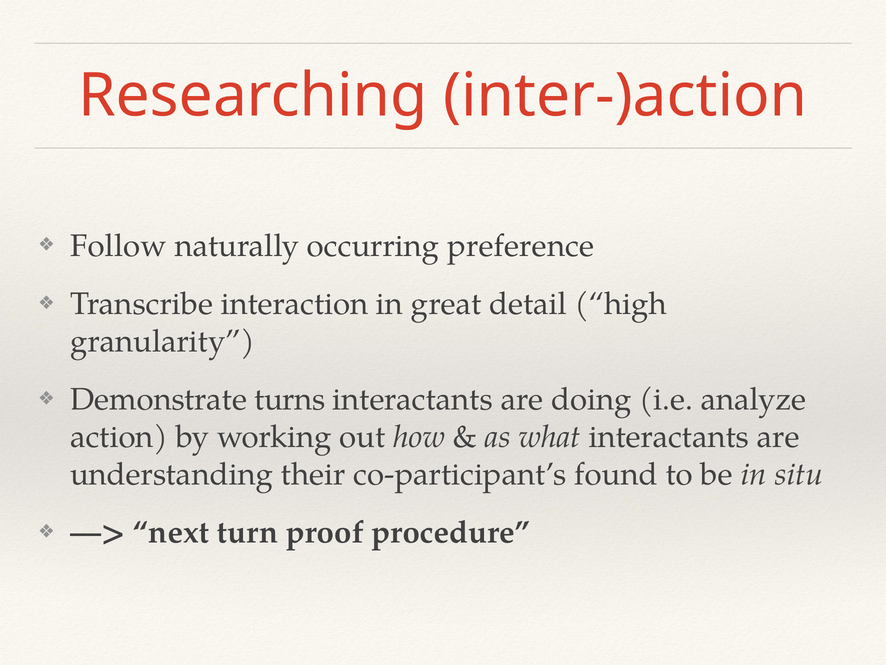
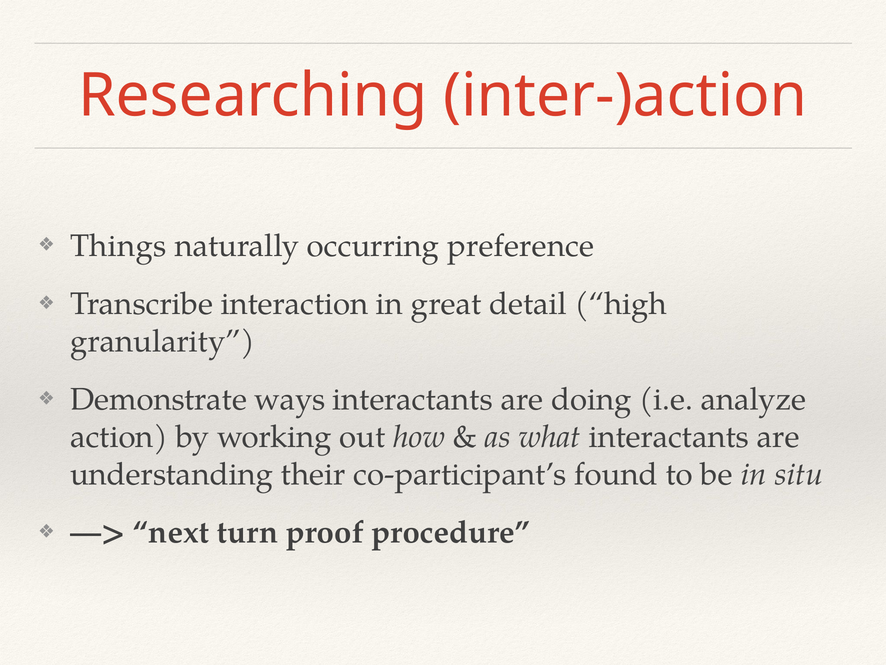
Follow: Follow -> Things (118, 246)
turns: turns -> ways (290, 399)
